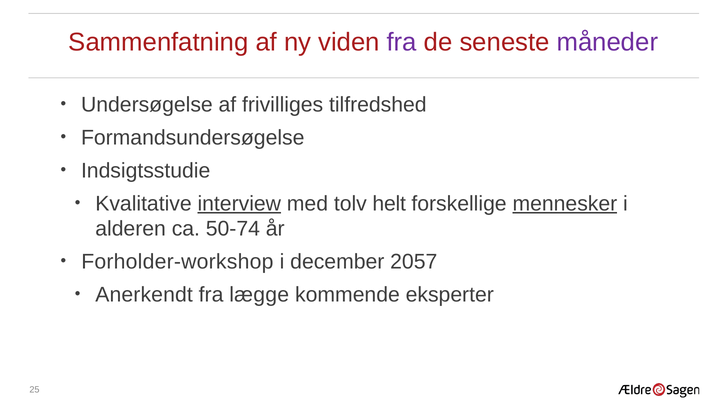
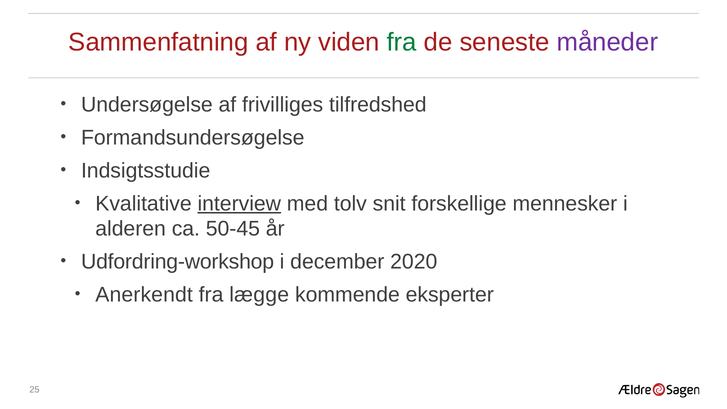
fra colour: purple -> green (402, 42)
helt: helt -> snit (389, 204)
mennesker underline: present -> none (565, 204)
50-74: 50-74 -> 50-45 (233, 229)
Forholder-workshop: Forholder-workshop -> Udfordring-workshop (178, 262)
2057: 2057 -> 2020 (414, 262)
